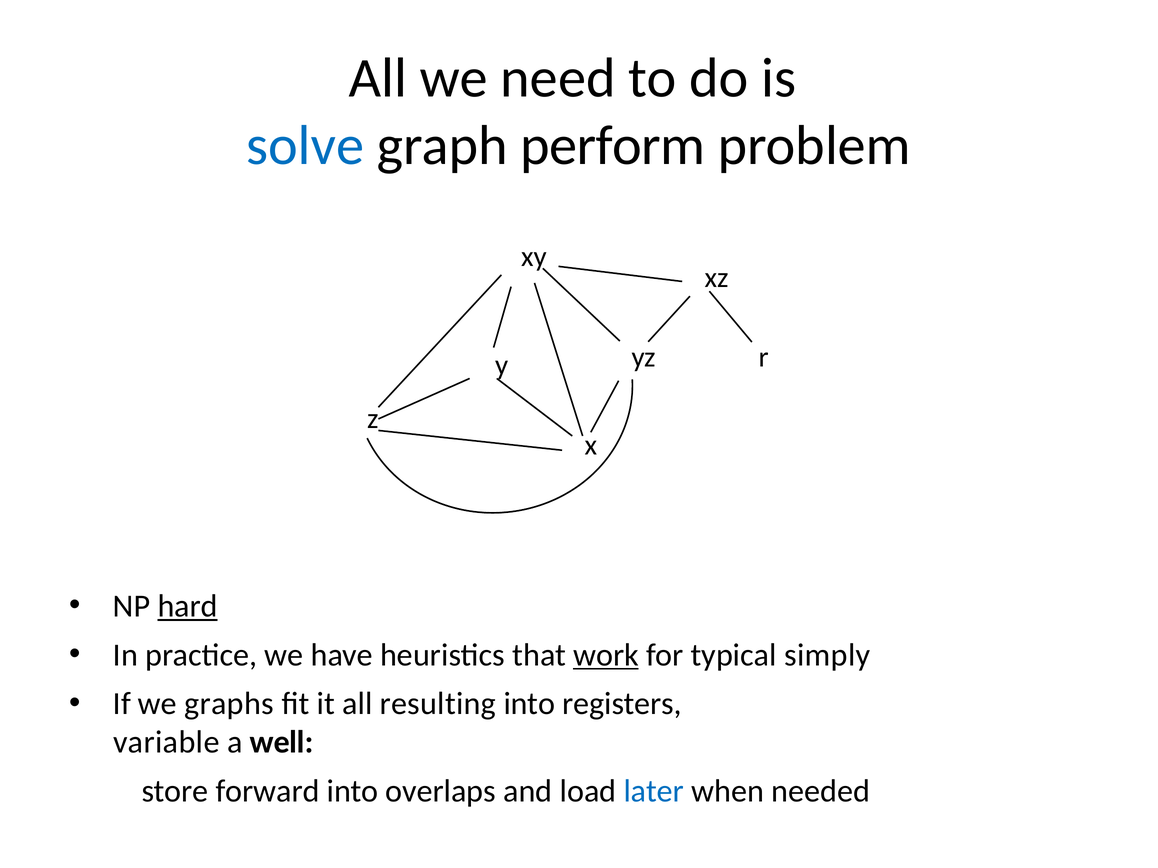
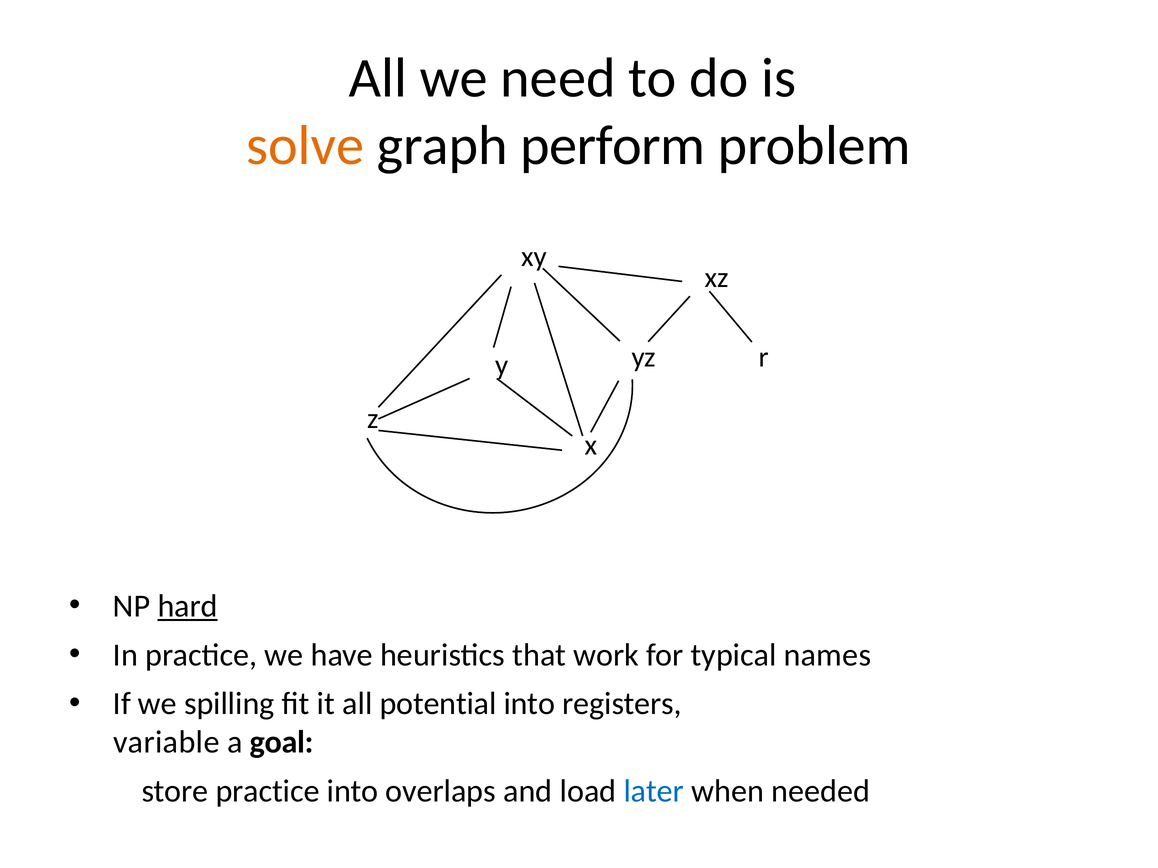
solve colour: blue -> orange (305, 146)
work underline: present -> none (606, 655)
simply: simply -> names (827, 655)
graphs: graphs -> spilling (229, 704)
resulting: resulting -> potential (438, 704)
well: well -> goal (282, 743)
store forward: forward -> practice (268, 792)
